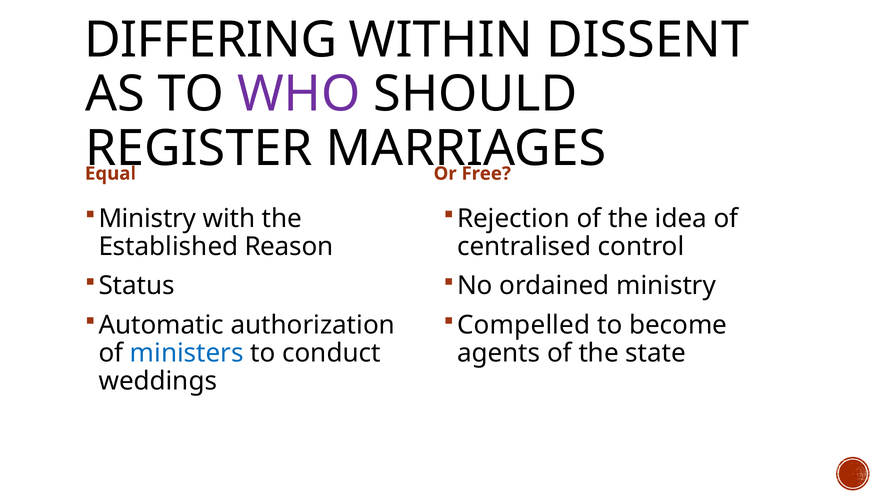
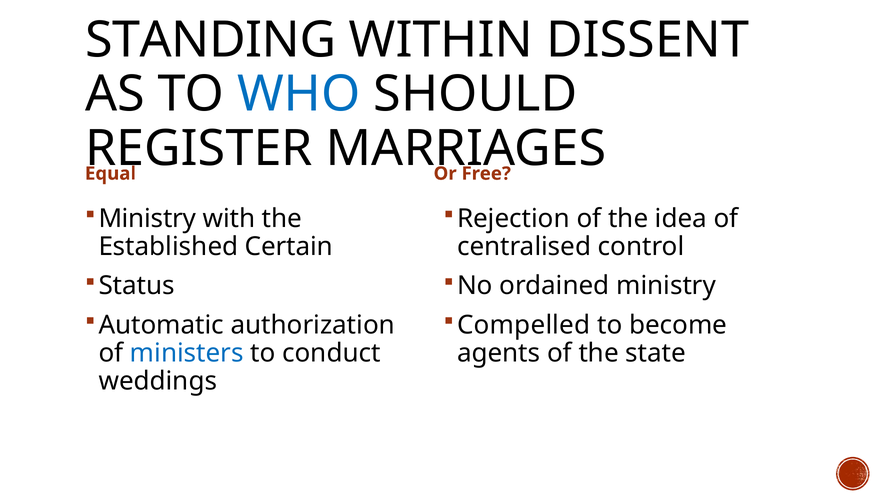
DIFFERING: DIFFERING -> STANDING (211, 40)
WHO colour: purple -> blue (299, 94)
Reason: Reason -> Certain (289, 246)
